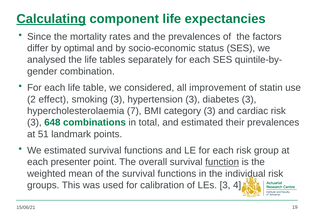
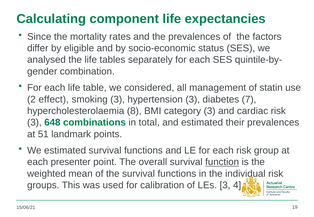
Calculating underline: present -> none (51, 19)
optimal: optimal -> eligible (79, 48)
improvement: improvement -> management (218, 88)
diabetes 3: 3 -> 7 (249, 100)
7: 7 -> 8 (134, 111)
